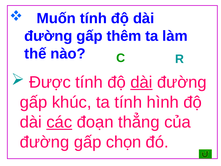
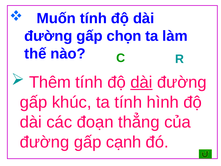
thêm: thêm -> chọn (124, 36)
Được: Được -> Thêm (50, 82)
các underline: present -> none (59, 122)
chọn: chọn -> cạnh (124, 142)
